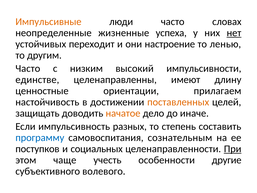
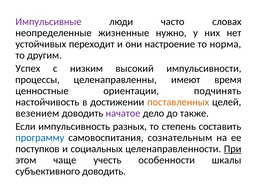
Импульсивные colour: orange -> purple (48, 22)
успеха: успеха -> нужно (171, 33)
нет underline: present -> none (234, 33)
ленью: ленью -> норма (225, 44)
Часто: Часто -> Успех (28, 68)
единстве: единстве -> процессы (37, 80)
длину: длину -> время (228, 80)
прилагаем: прилагаем -> подчинять (218, 91)
защищать: защищать -> везением (37, 113)
начатое colour: orange -> purple (123, 113)
иначе: иначе -> также (194, 113)
другие: другие -> шкалы (227, 160)
субъективного волевого: волевого -> доводить (104, 171)
